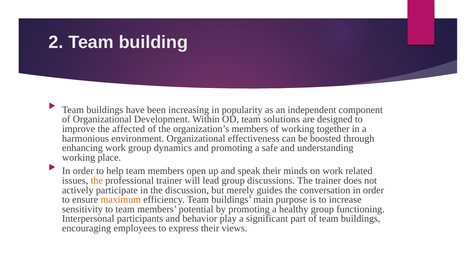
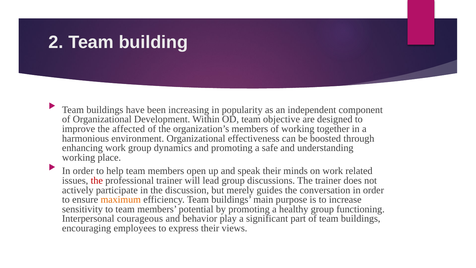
solutions: solutions -> objective (282, 119)
the colour: orange -> red (97, 180)
participants: participants -> courageous (140, 218)
